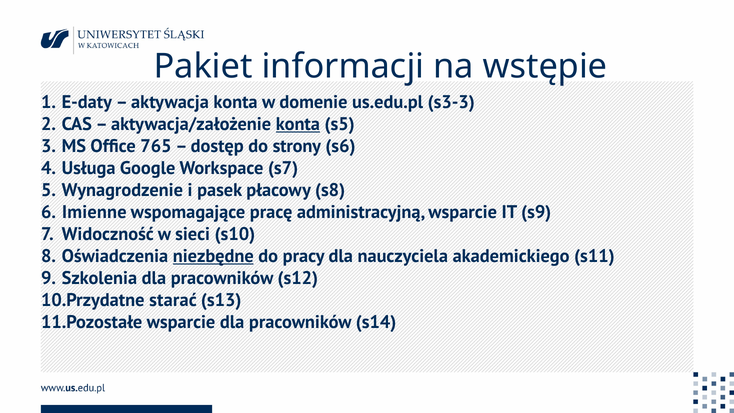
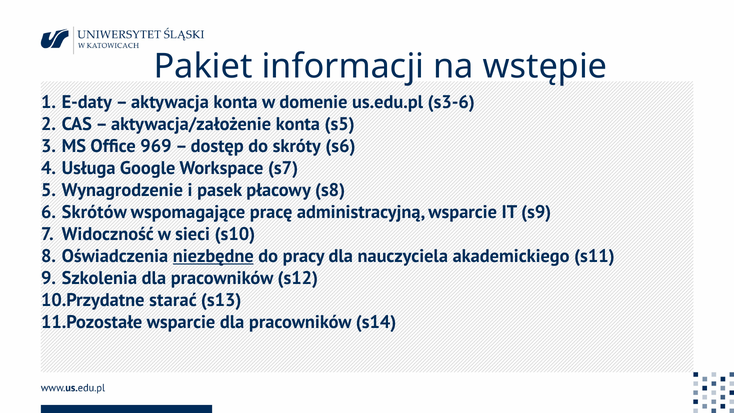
s3-3: s3-3 -> s3-6 (451, 102)
konta underline: present -> none (298, 124)
765: 765 -> 969 (156, 146)
strony: strony -> skróty (297, 146)
Imienne: Imienne -> Skrótów (94, 212)
